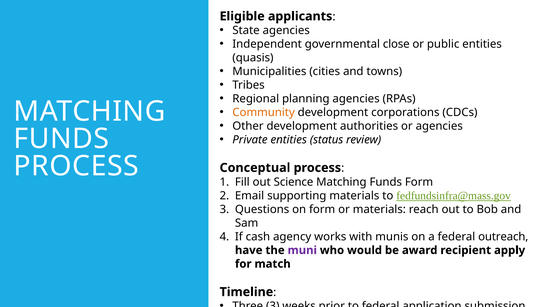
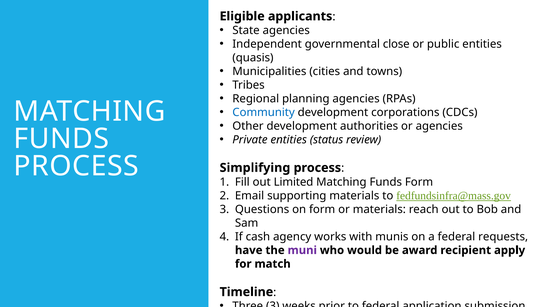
Community colour: orange -> blue (264, 112)
Conceptual: Conceptual -> Simplifying (255, 168)
Science: Science -> Limited (294, 182)
federal outreach: outreach -> requests (503, 237)
